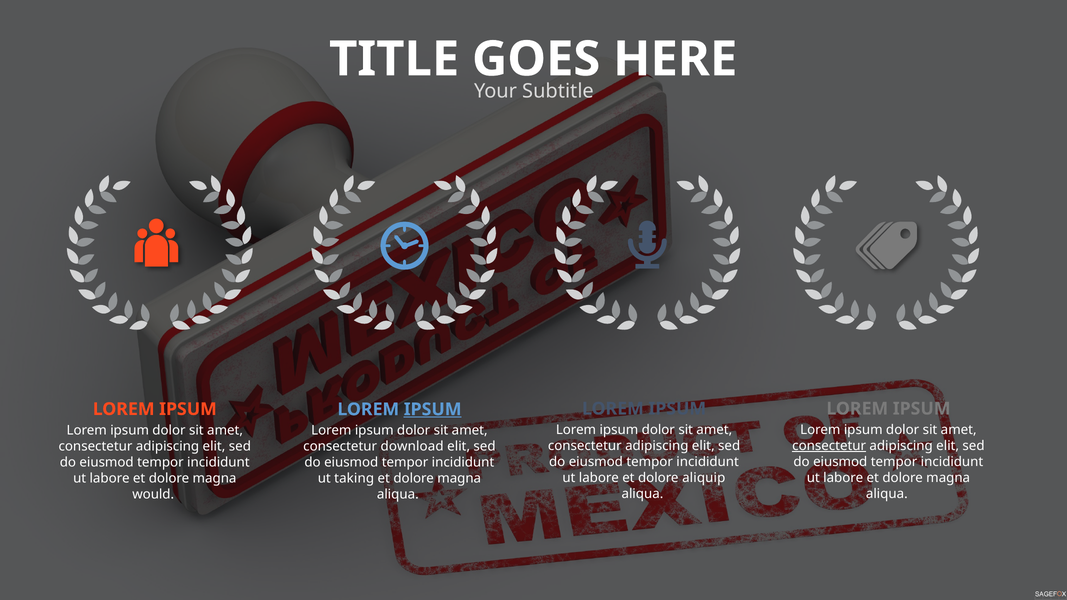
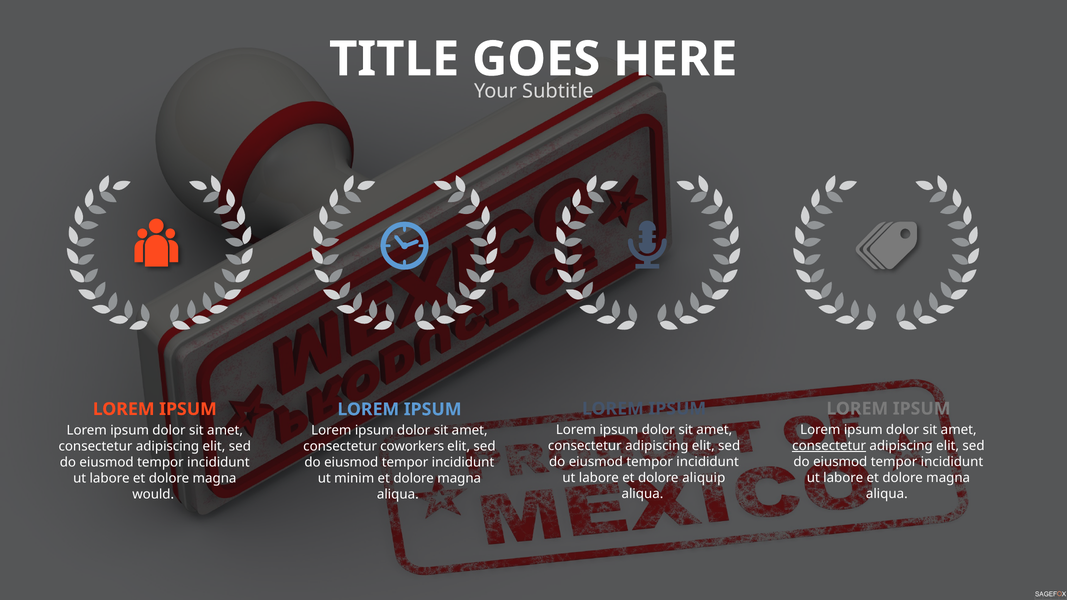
IPSUM underline: present -> none (433, 410)
download: download -> coworkers (412, 447)
taking: taking -> minim (354, 479)
